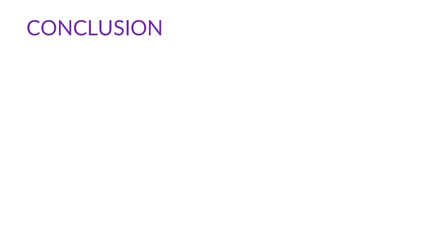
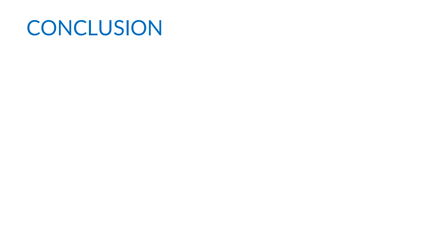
CONCLUSION colour: purple -> blue (95, 28)
